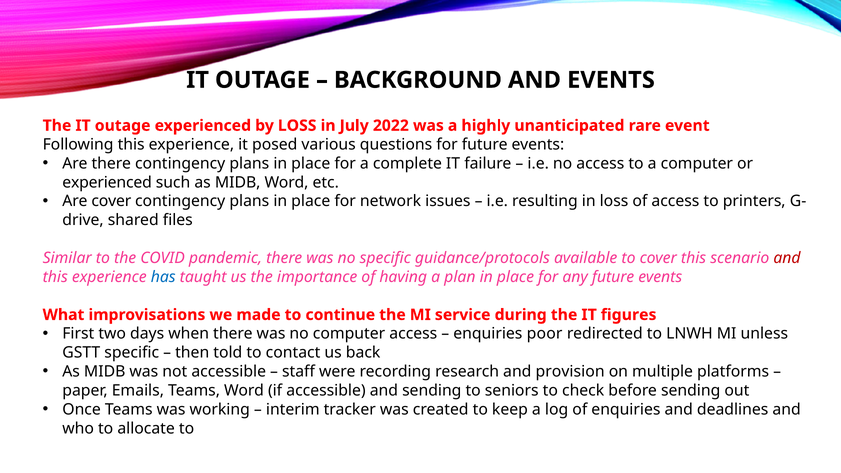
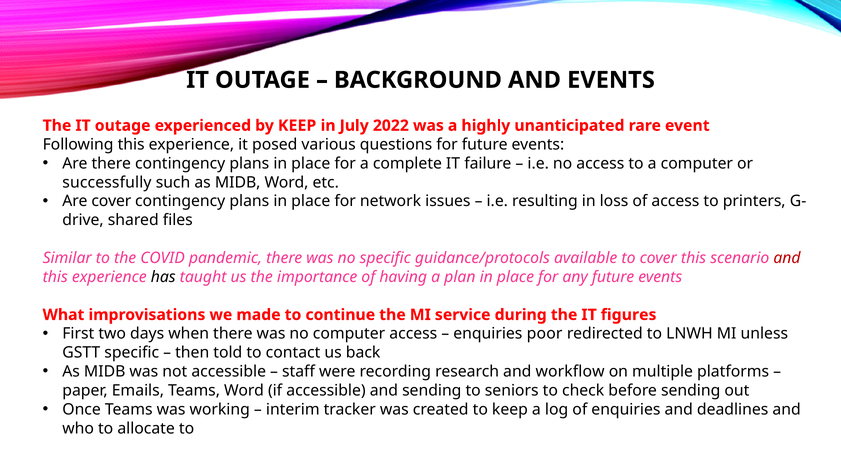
by LOSS: LOSS -> KEEP (297, 126)
experienced: experienced -> successfully (107, 182)
has colour: blue -> black (163, 277)
provision: provision -> workflow (570, 372)
